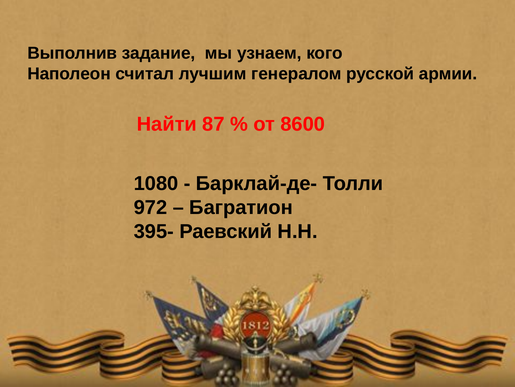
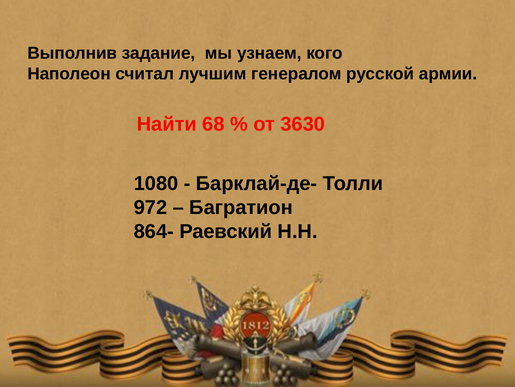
87: 87 -> 68 (213, 124)
8600: 8600 -> 3630 (303, 124)
395-: 395- -> 864- (154, 231)
